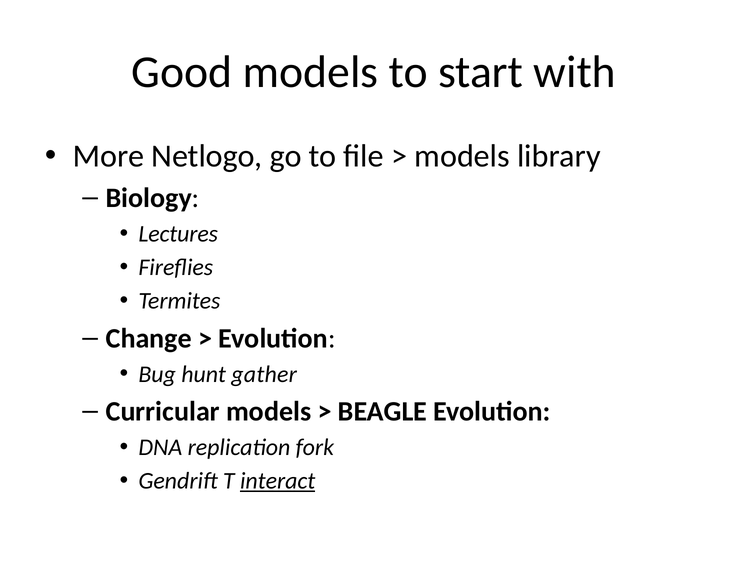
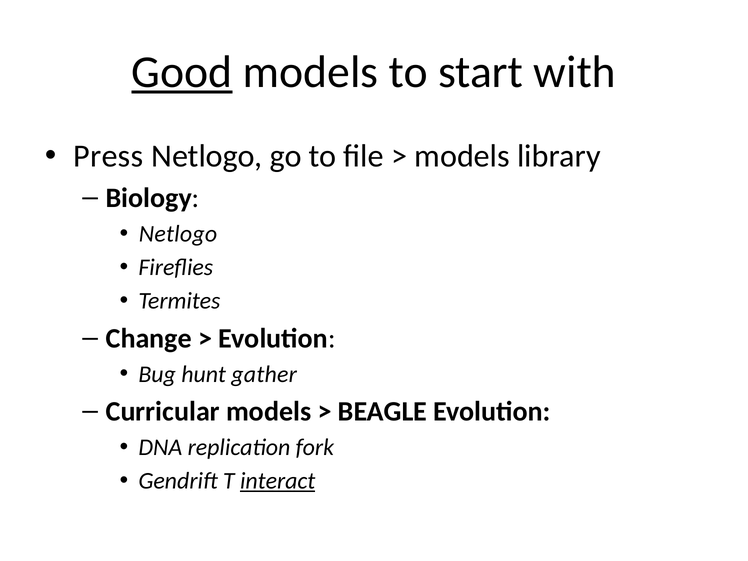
Good underline: none -> present (182, 72)
More: More -> Press (108, 156)
Lectures: Lectures -> Netlogo (178, 234)
